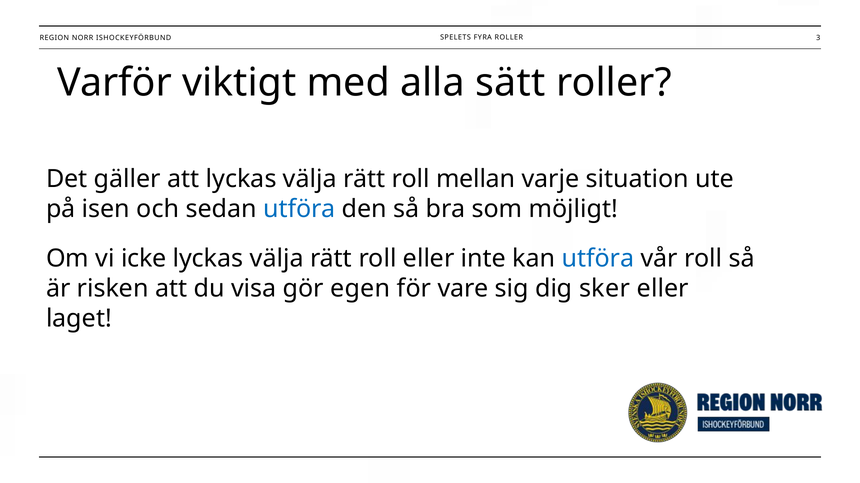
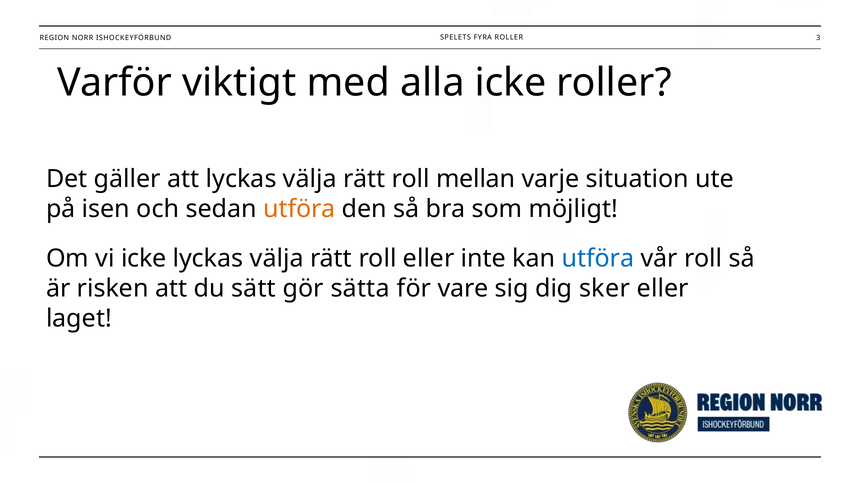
alla sätt: sätt -> icke (511, 83)
utföra colour: blue -> orange (299, 209)
visa: visa -> sätt (254, 289)
egen: egen -> sätta (360, 289)
